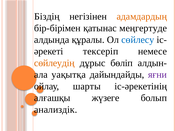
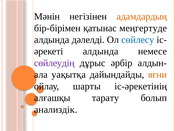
Біздің: Біздің -> Мәнін (47, 16)
құралы: құралы -> дəлелді (88, 40)
тексеріп: тексеріп -> алдында (101, 51)
сөйлеудің colour: orange -> purple (54, 63)
бөліп: бөліп -> əрбір (122, 63)
яғни colour: purple -> orange (157, 75)
жүзеге: жүзеге -> тарату (105, 98)
